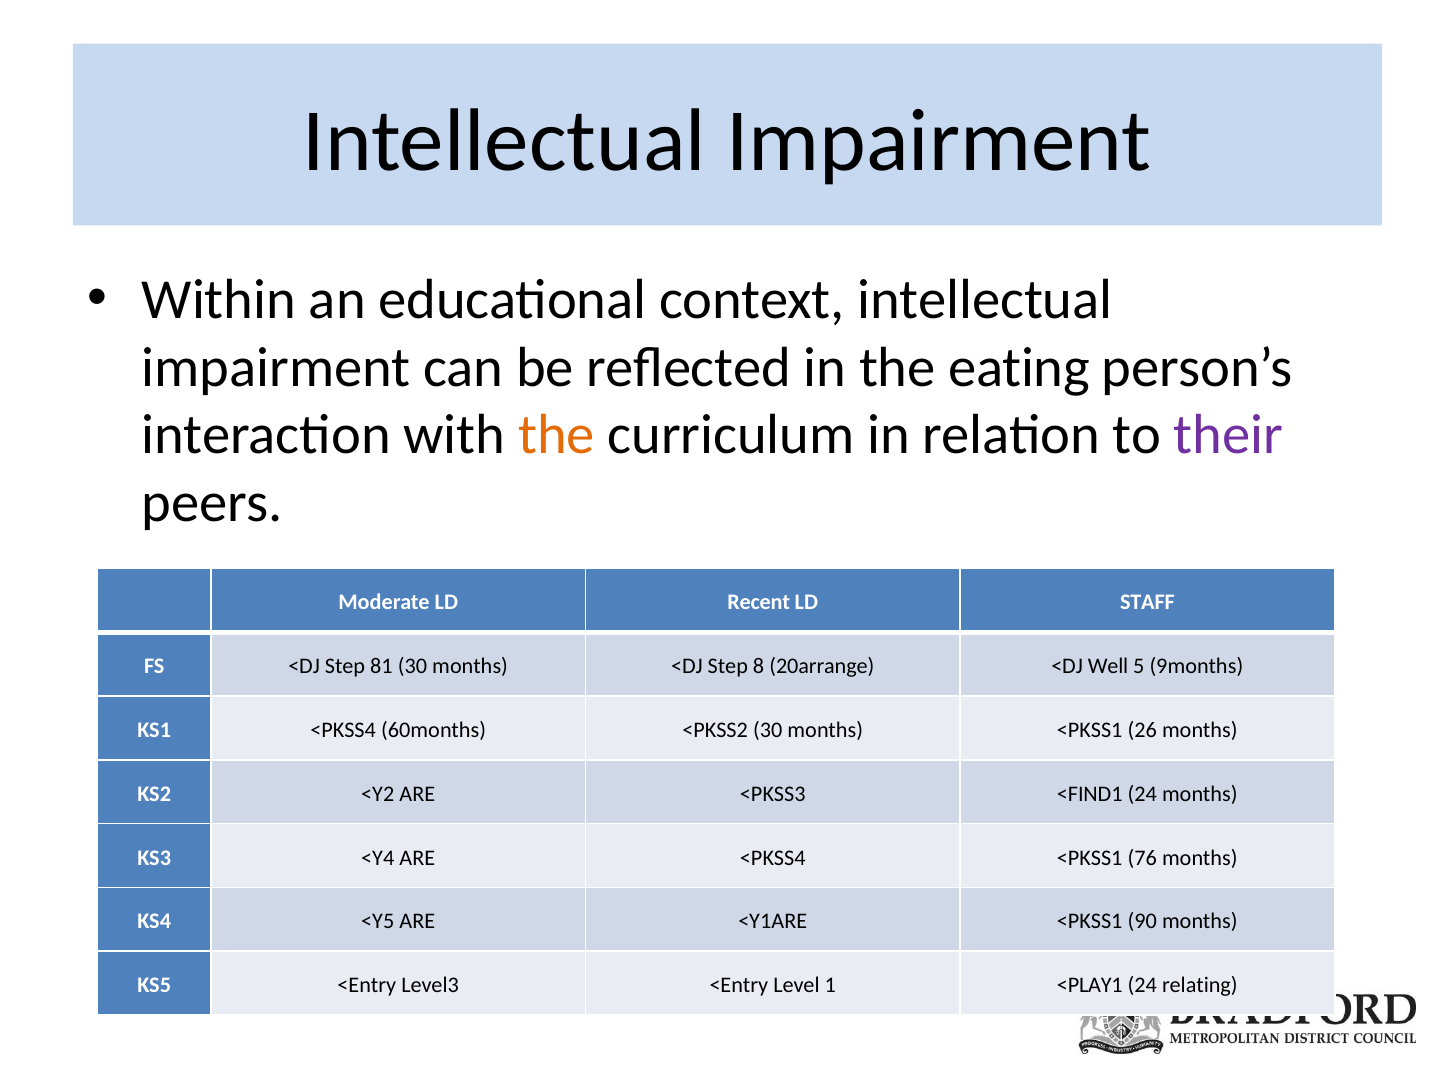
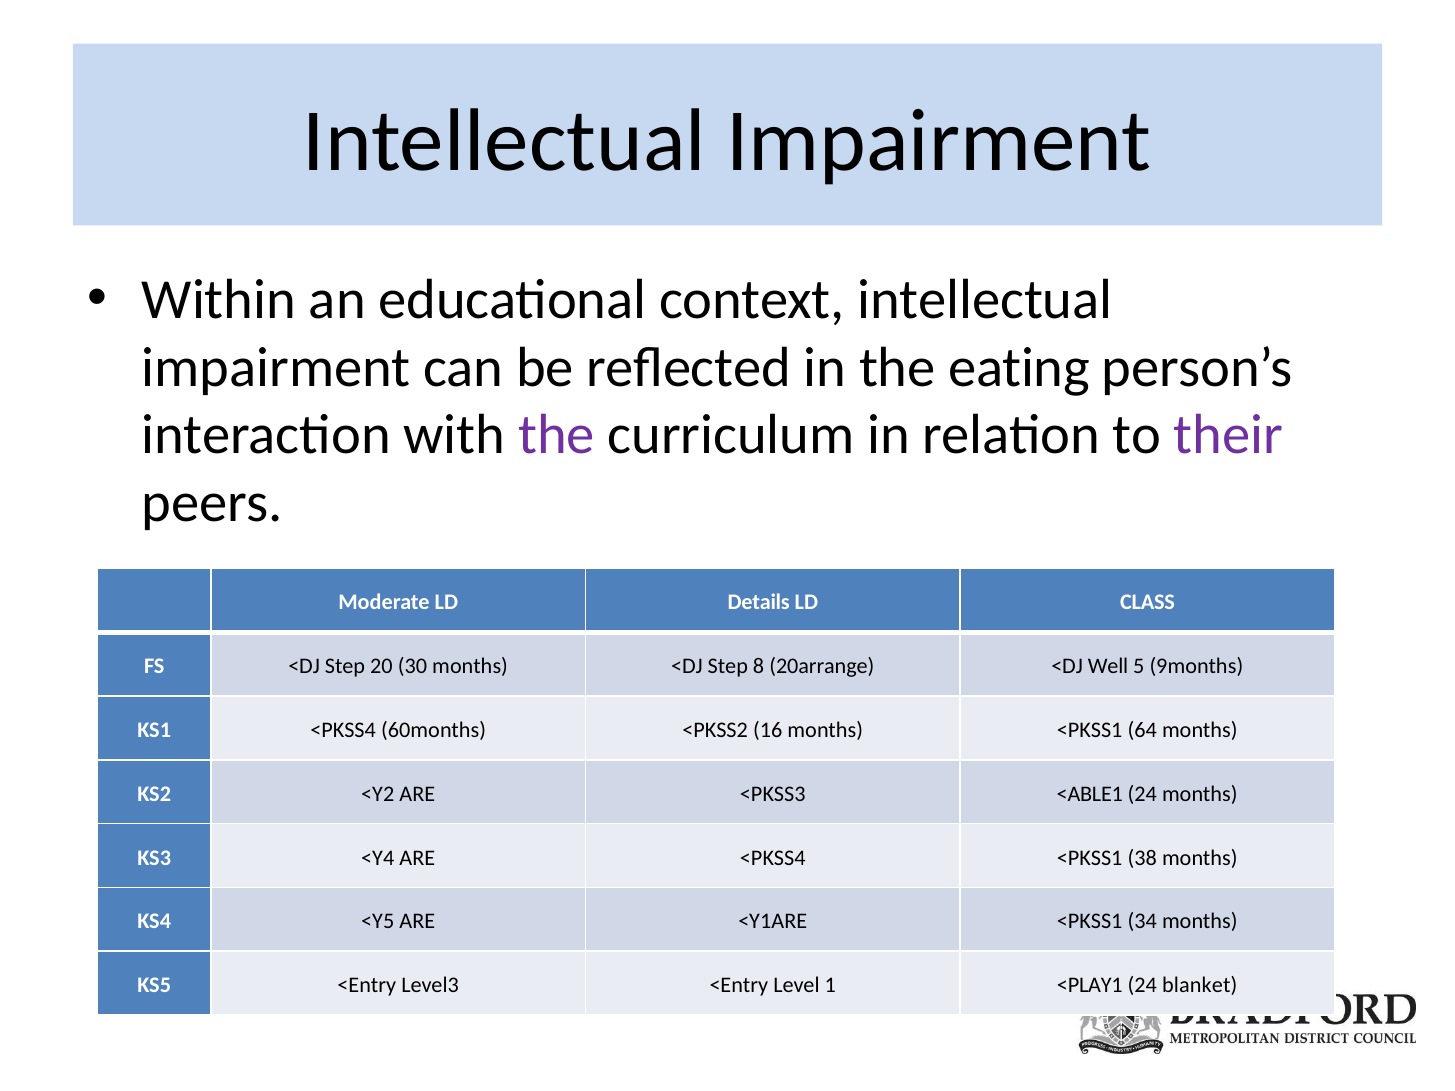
the colour: orange -> purple (556, 435)
Recent: Recent -> Details (759, 603)
STAFF: STAFF -> CLASS (1147, 603)
81: 81 -> 20 (381, 667)
<PKSS2 30: 30 -> 16 (768, 730)
26: 26 -> 64 (1142, 730)
<FIND1: <FIND1 -> <ABLE1 (1090, 794)
76: 76 -> 38 (1142, 858)
90: 90 -> 34 (1142, 922)
relating: relating -> blanket (1200, 986)
